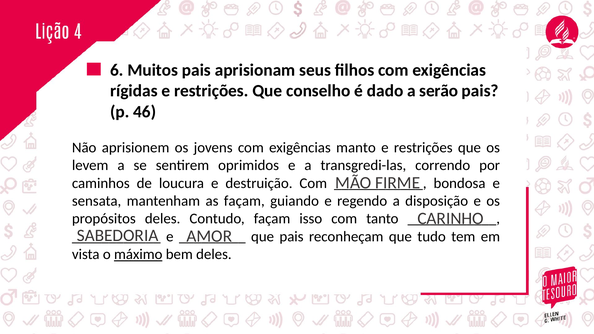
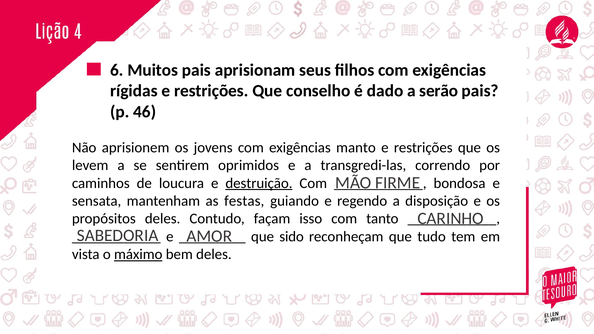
destruição underline: none -> present (259, 183)
as façam: façam -> festas (244, 201)
que pais: pais -> sido (292, 237)
